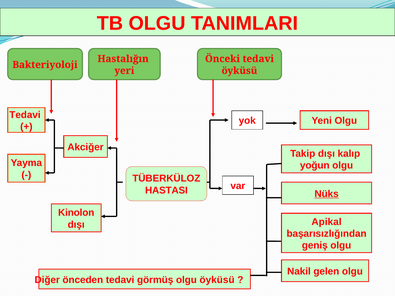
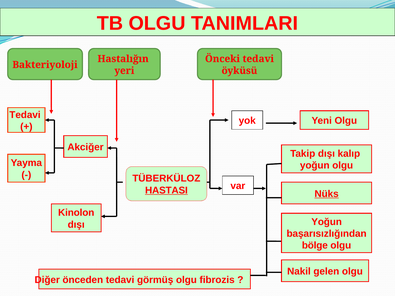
HASTASI underline: none -> present (166, 190)
Apikal: Apikal -> Yoğun (327, 222)
geniş: geniş -> bölge (315, 246)
olgu öyküsü: öyküsü -> fibrozis (217, 280)
